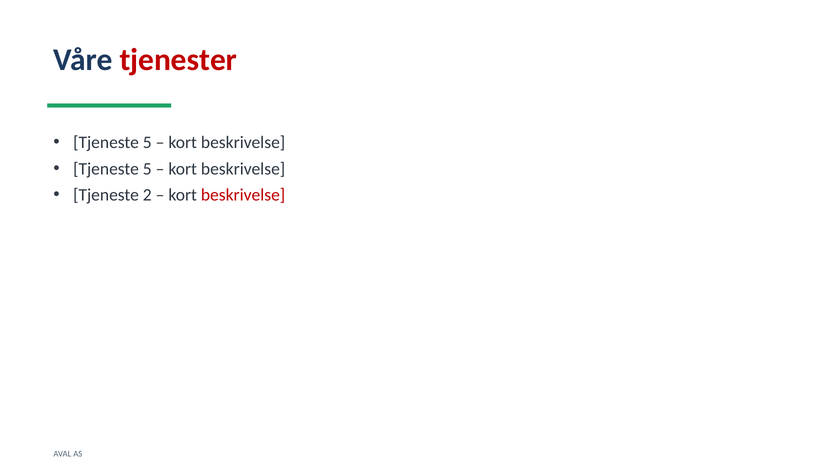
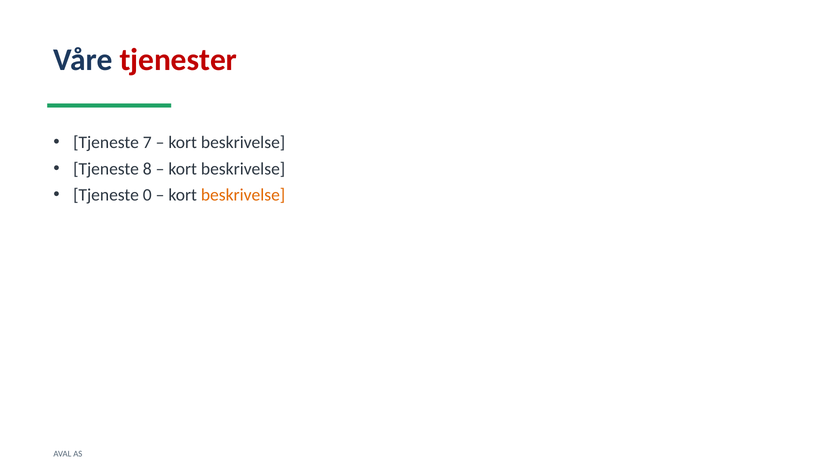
5: 5 -> 7 (147, 142)
5: 5 -> 8 (147, 169)
2: 2 -> 0 (147, 195)
beskrivelse colour: red -> orange (243, 195)
